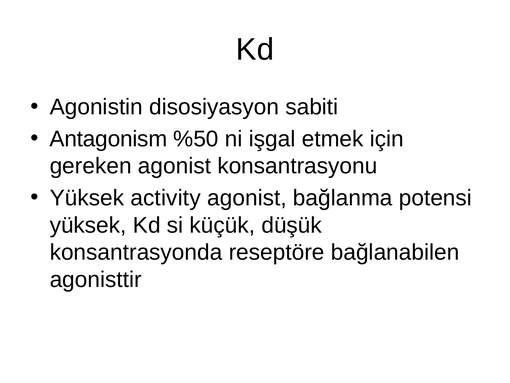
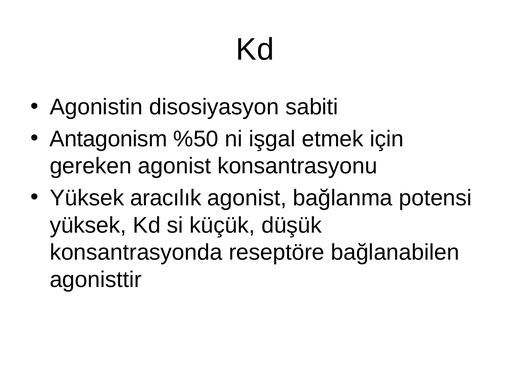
activity: activity -> aracılık (166, 198)
